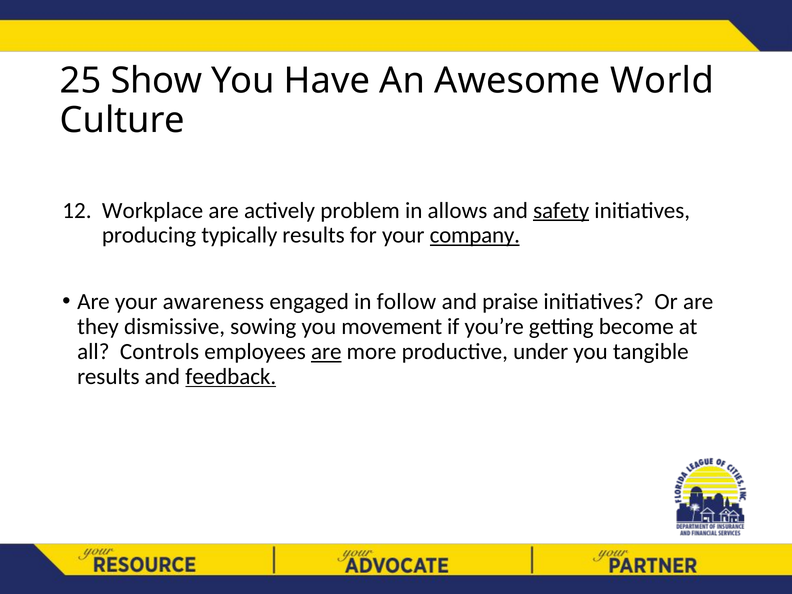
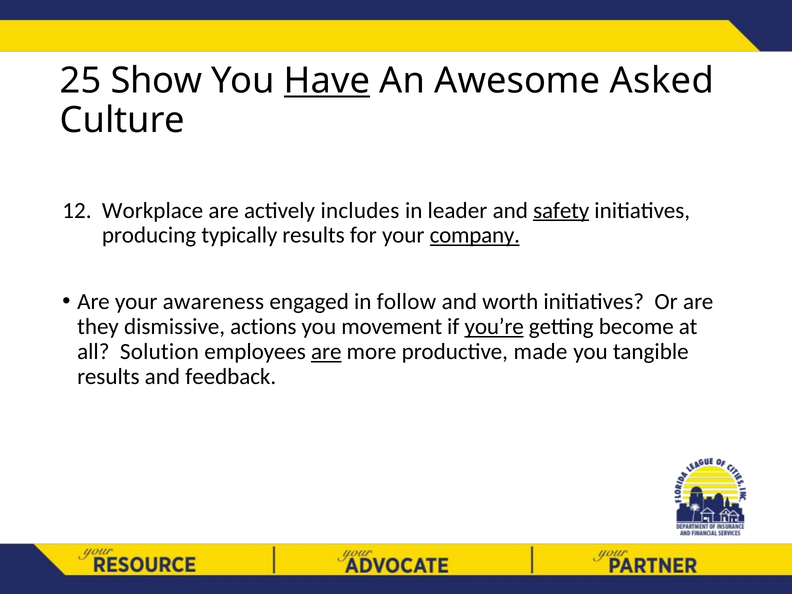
Have underline: none -> present (327, 81)
World: World -> Asked (662, 81)
problem: problem -> includes (360, 210)
allows: allows -> leader (457, 210)
praise: praise -> worth (510, 302)
sowing: sowing -> actions (263, 327)
you’re underline: none -> present (494, 327)
Controls: Controls -> Solution (159, 352)
under: under -> made (541, 352)
feedback underline: present -> none (231, 377)
